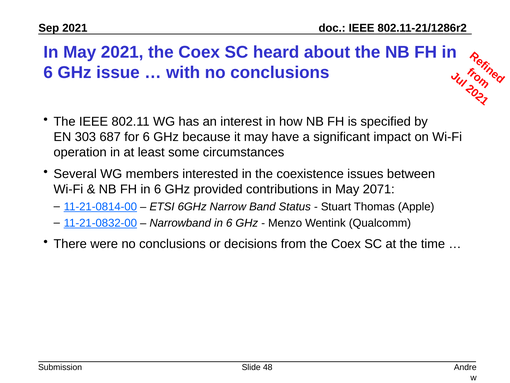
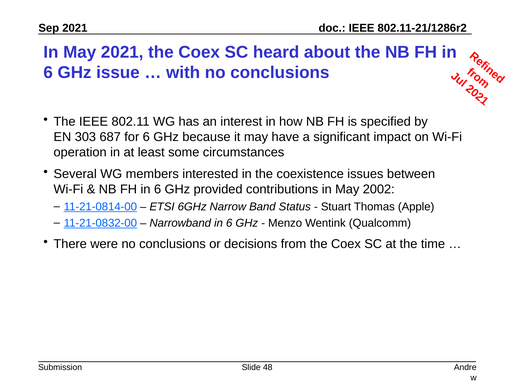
2071: 2071 -> 2002 (379, 189)
